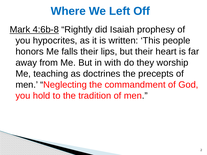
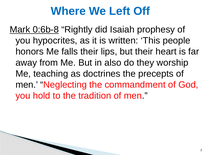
4:6b-8: 4:6b-8 -> 0:6b-8 (46, 30)
with: with -> also (113, 63)
